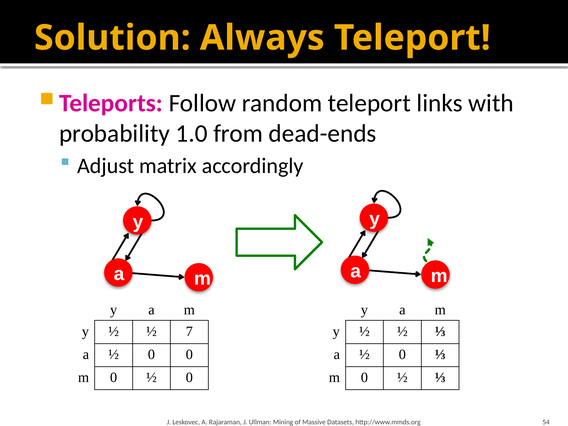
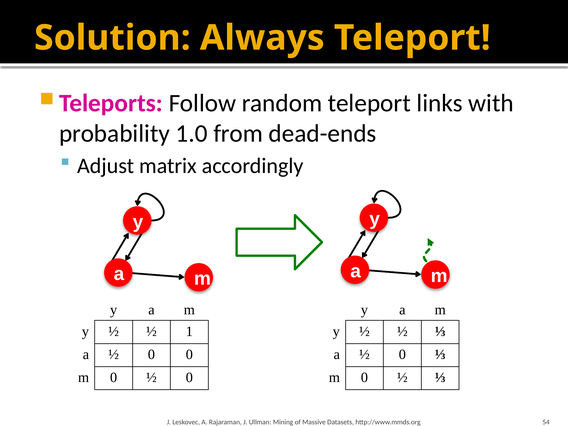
7: 7 -> 1 (189, 331)
